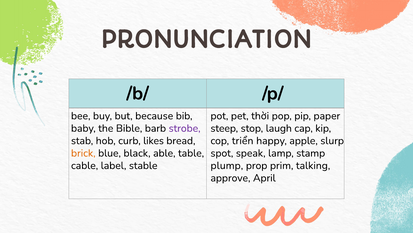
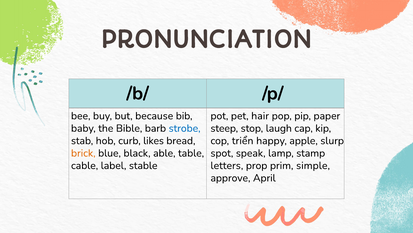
thời: thời -> hair (260, 116)
strobe colour: purple -> blue (185, 128)
plump: plump -> letters (227, 165)
talking: talking -> simple (313, 165)
